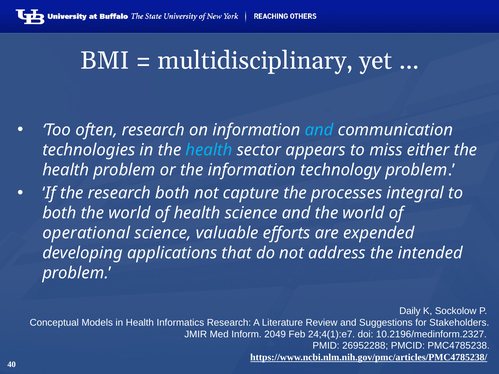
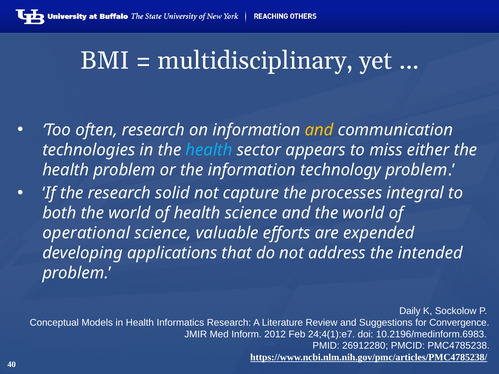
and colour: light blue -> yellow (319, 130)
research both: both -> solid (173, 193)
Stakeholders: Stakeholders -> Convergence (459, 323)
2049: 2049 -> 2012 (275, 334)
10.2196/medinform.2327: 10.2196/medinform.2327 -> 10.2196/medinform.6983 (431, 334)
26952288: 26952288 -> 26912280 (365, 346)
